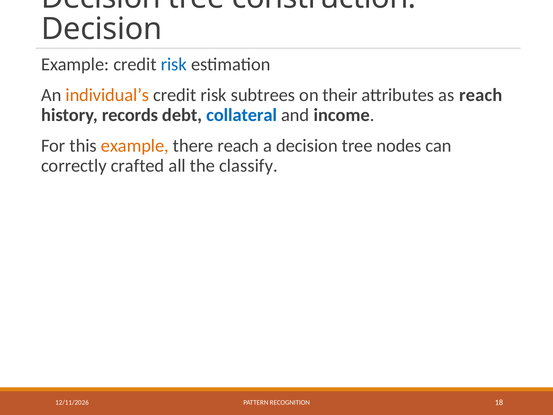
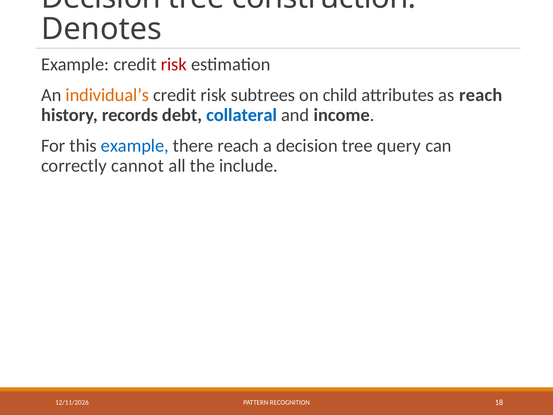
Decision: Decision -> Denotes (102, 29)
risk colour: blue -> red (174, 64)
their: their -> child (340, 95)
example colour: orange -> blue (135, 146)
nodes: nodes -> query (399, 146)
crafted: crafted -> cannot (137, 166)
classify: classify -> include (248, 166)
